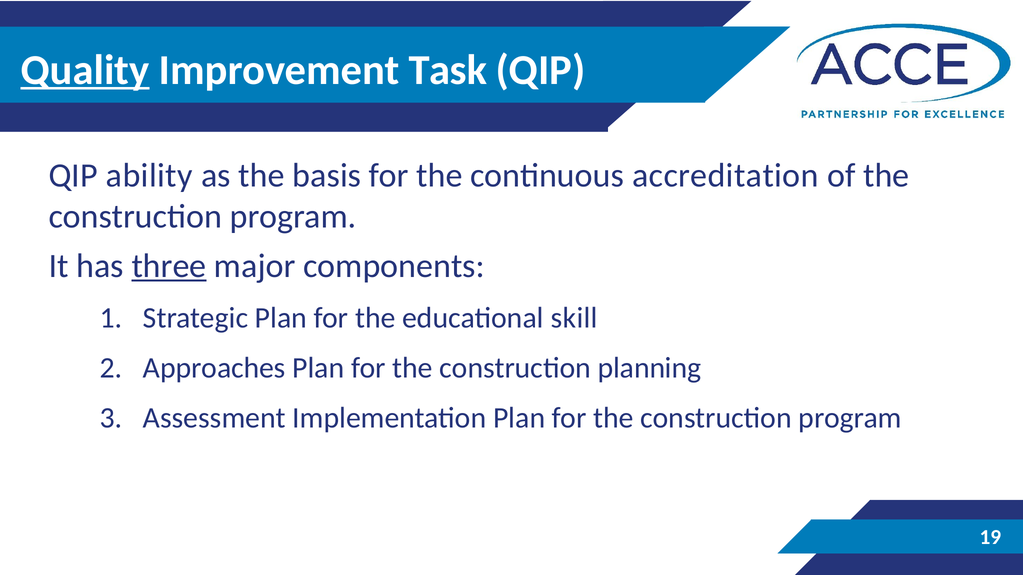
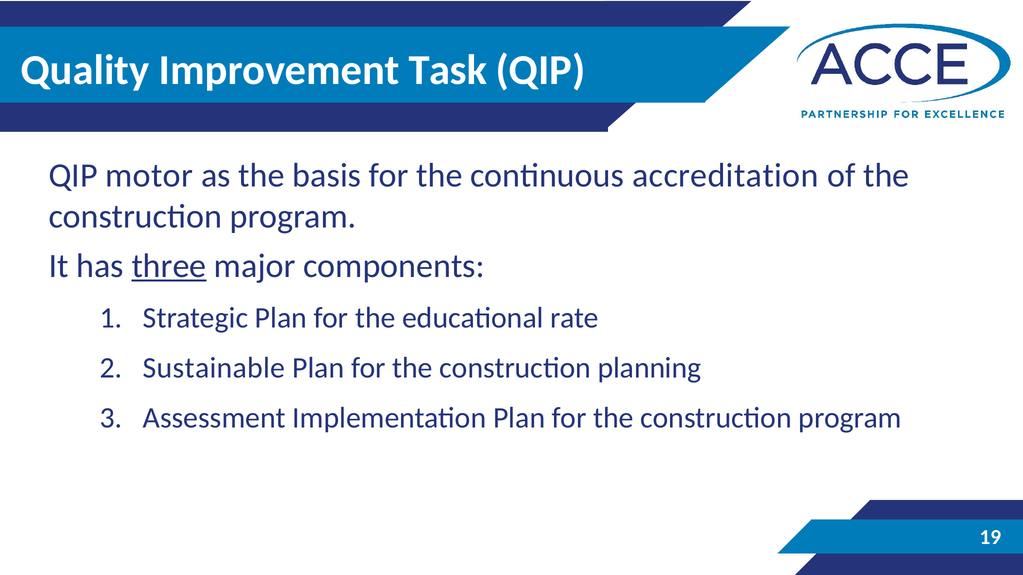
Quality underline: present -> none (85, 70)
ability: ability -> motor (149, 176)
skill: skill -> rate (575, 318)
Approaches: Approaches -> Sustainable (214, 368)
